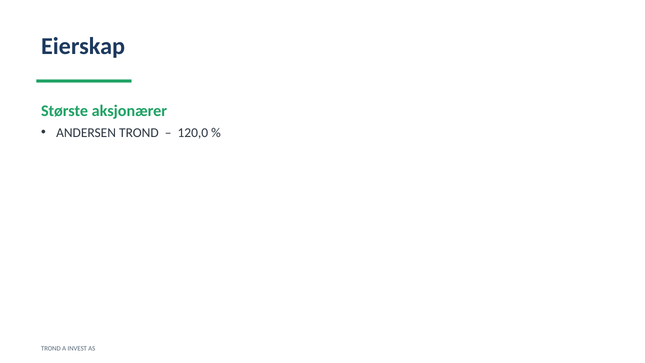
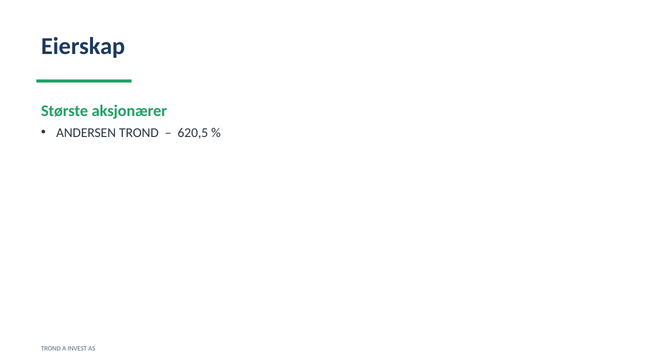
120,0: 120,0 -> 620,5 (193, 133)
